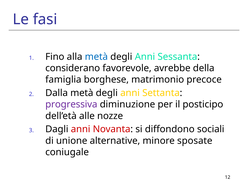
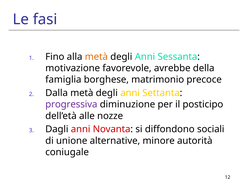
metà colour: blue -> orange (96, 57)
considerano: considerano -> motivazione (73, 68)
sposate: sposate -> autorità (195, 141)
